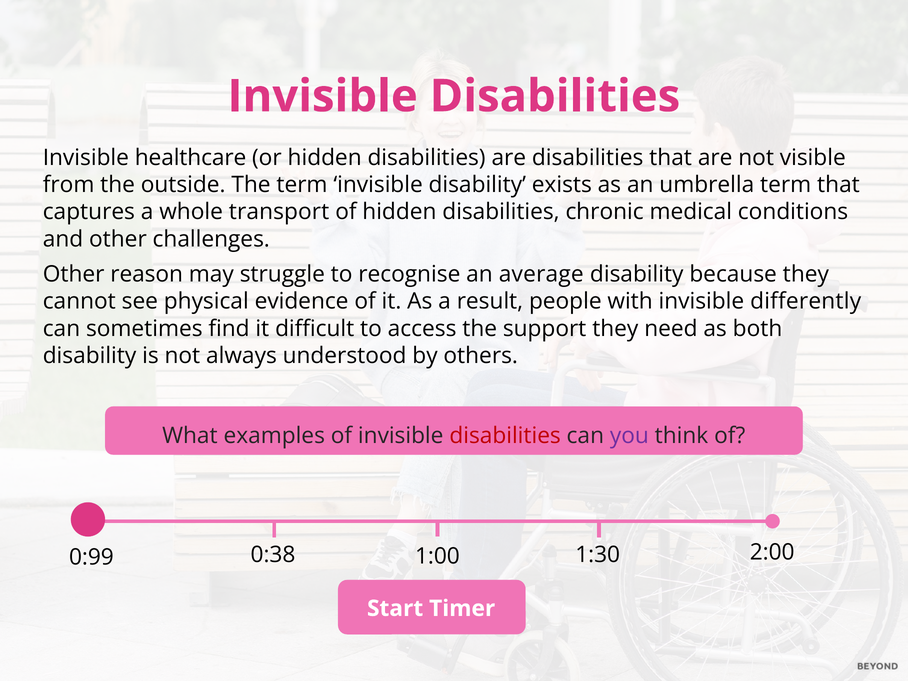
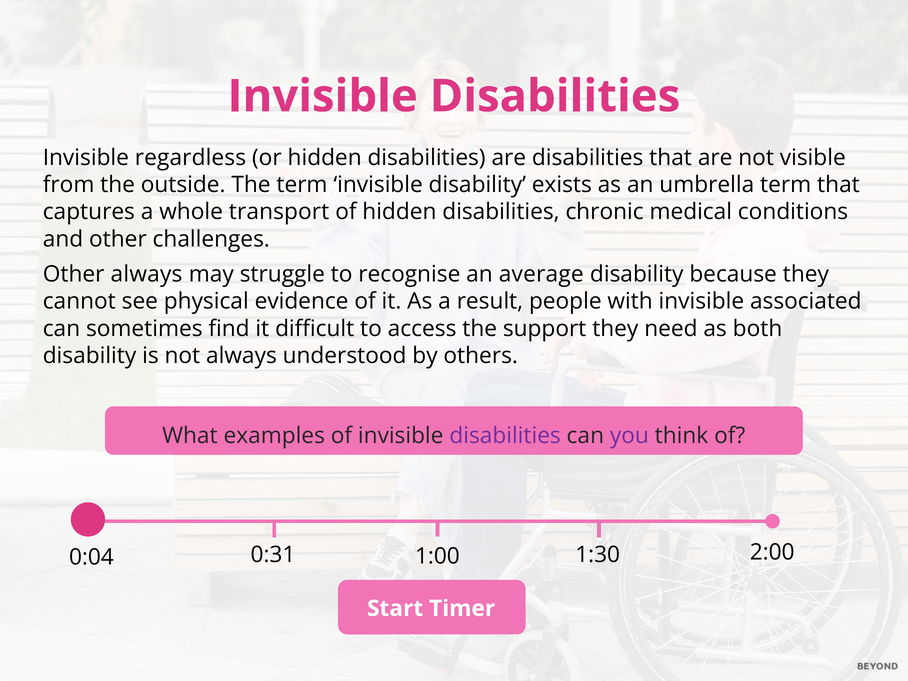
healthcare: healthcare -> regardless (190, 158)
Other reason: reason -> always (147, 274)
differently: differently -> associated (806, 301)
disabilities colour: red -> purple (505, 436)
0:38: 0:38 -> 0:31 (273, 555)
0:99: 0:99 -> 0:04 (91, 557)
